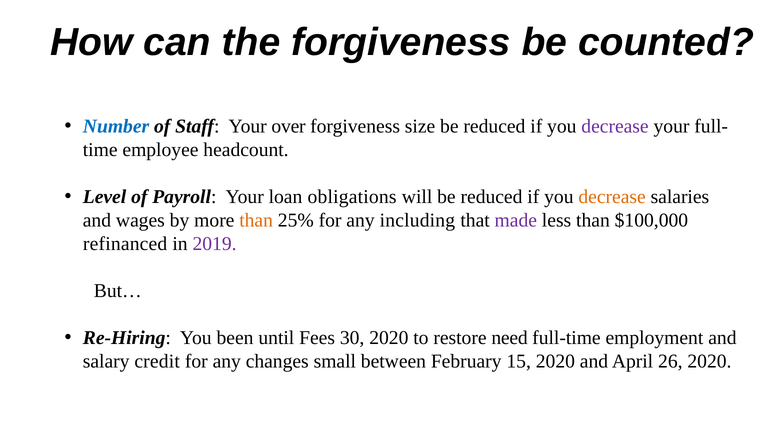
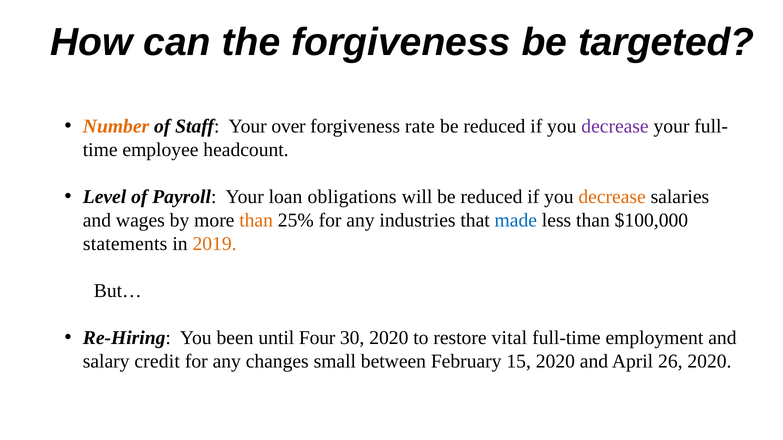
counted: counted -> targeted (666, 42)
Number colour: blue -> orange (116, 127)
size: size -> rate (420, 127)
including: including -> industries (418, 221)
made colour: purple -> blue (516, 221)
refinanced: refinanced -> statements (125, 244)
2019 colour: purple -> orange (215, 244)
Fees: Fees -> Four (317, 338)
need: need -> vital (509, 338)
